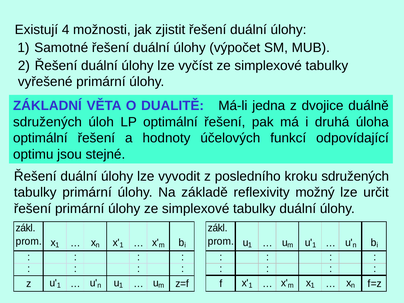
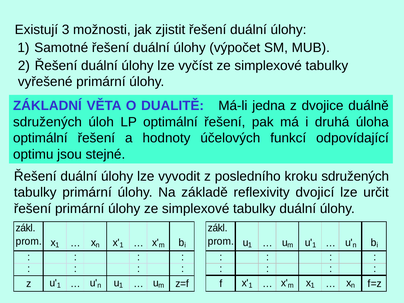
4: 4 -> 3 (66, 30)
možný: možný -> dvojicí (315, 192)
